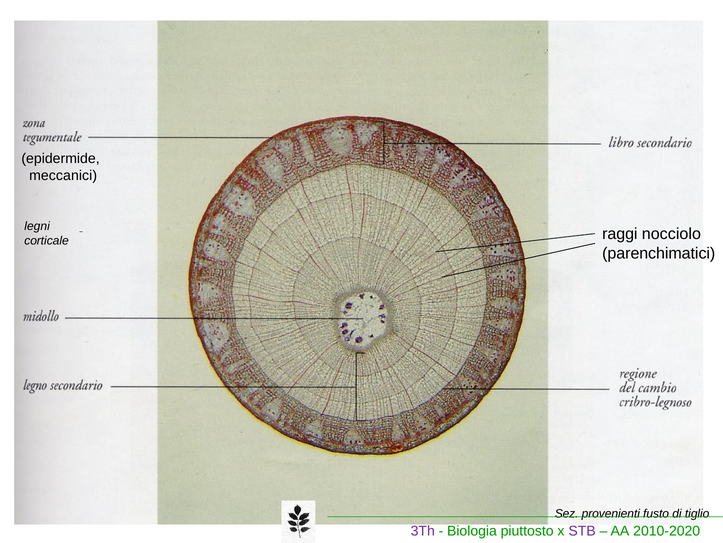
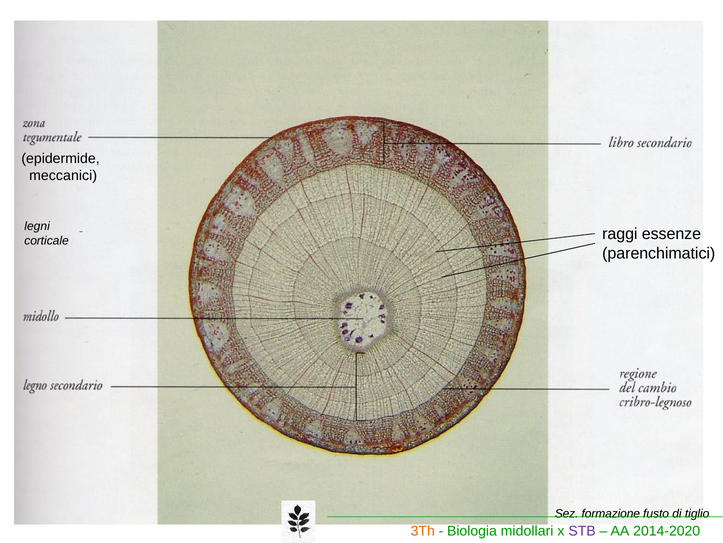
nocciolo: nocciolo -> essenze (671, 234)
provenienti: provenienti -> formazione (611, 513)
3Th colour: purple -> orange (423, 530)
piuttosto: piuttosto -> midollari (527, 530)
2010-2020: 2010-2020 -> 2014-2020 (667, 530)
